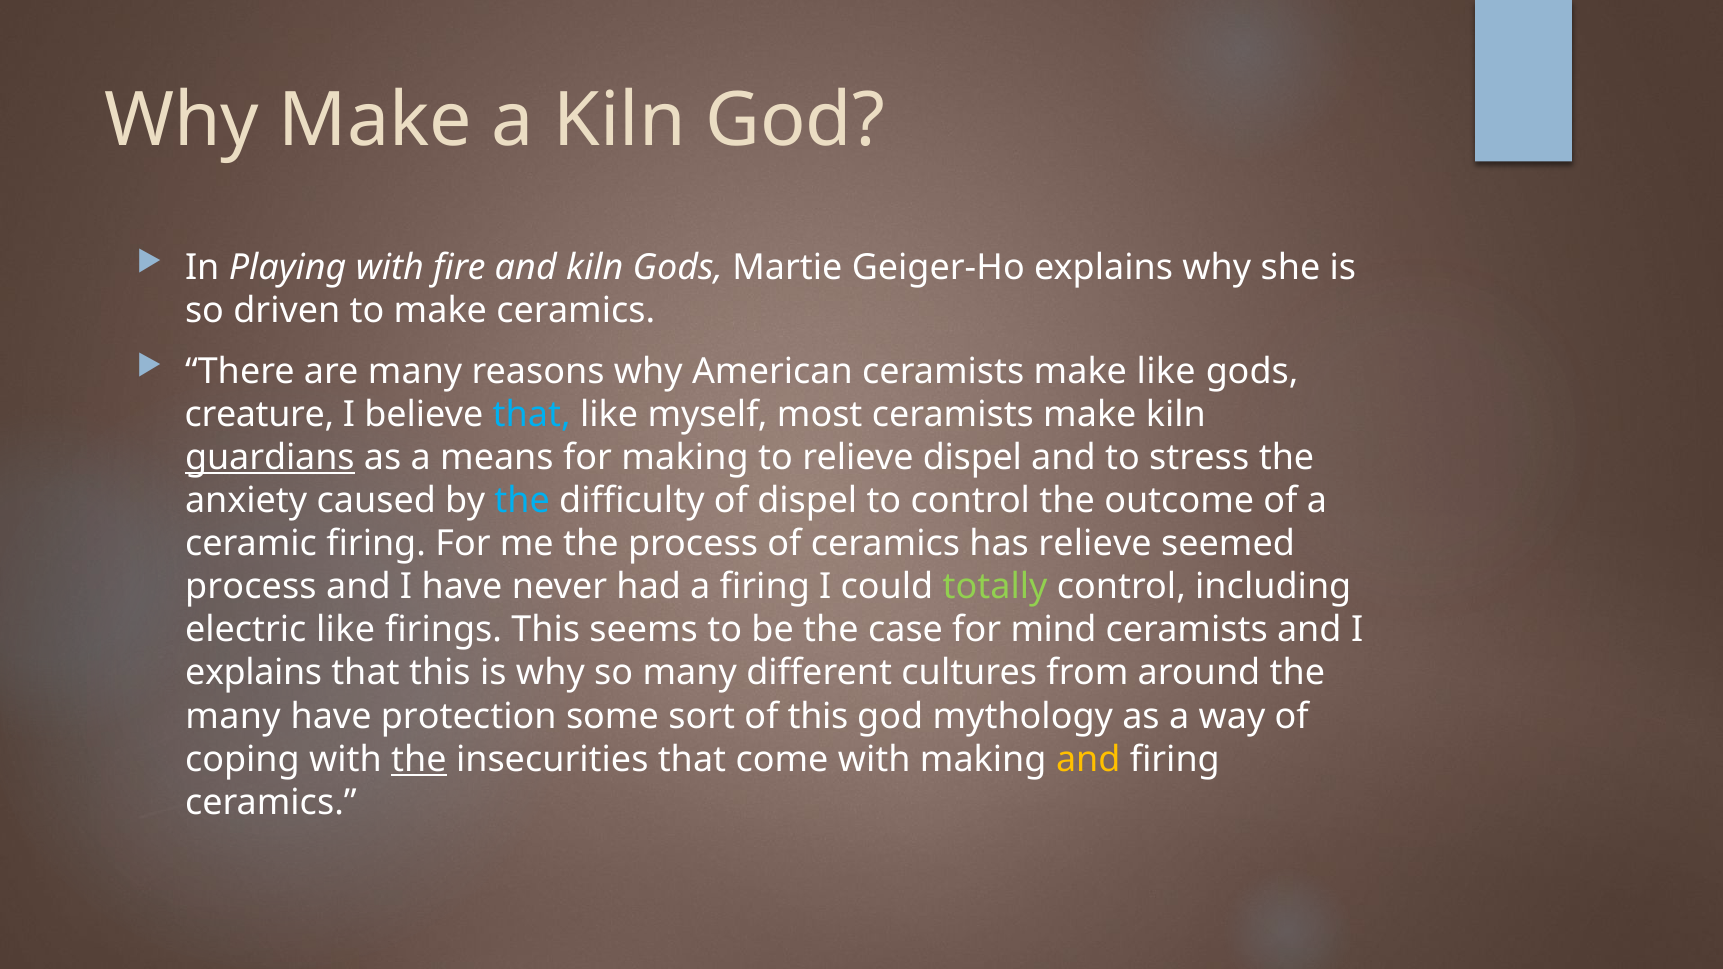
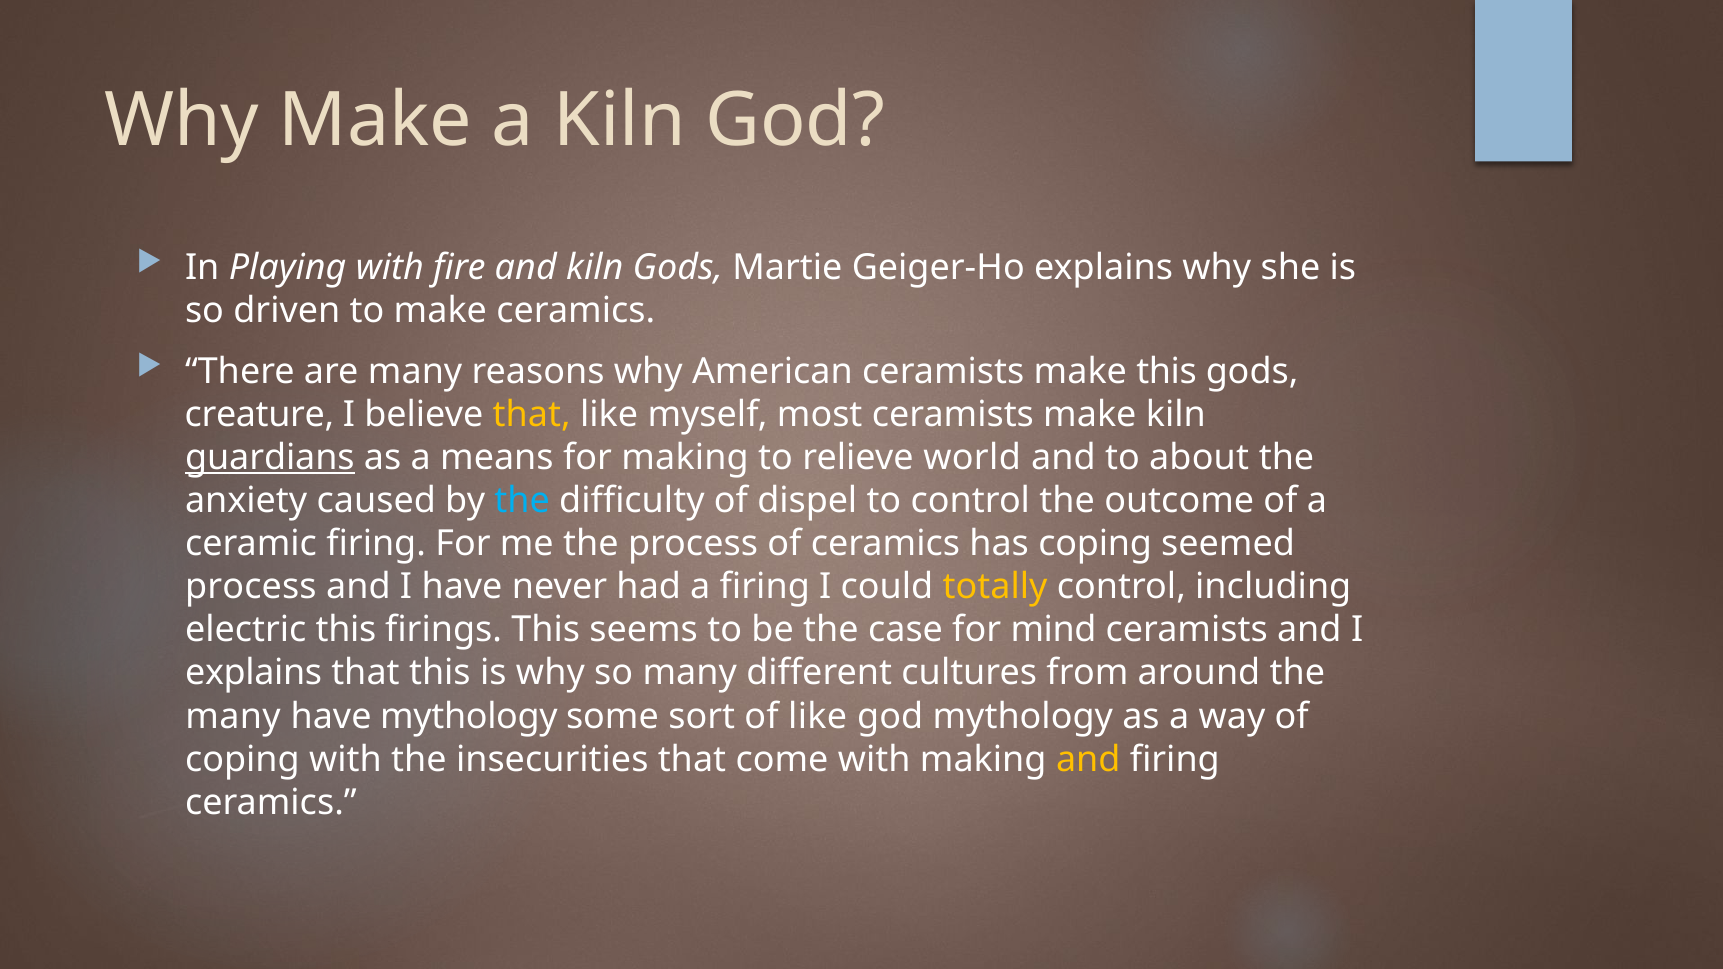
make like: like -> this (1167, 372)
that colour: light blue -> yellow (532, 415)
relieve dispel: dispel -> world (972, 458)
stress: stress -> about (1199, 458)
has relieve: relieve -> coping (1095, 544)
totally colour: light green -> yellow (995, 587)
electric like: like -> this (346, 630)
have protection: protection -> mythology (469, 716)
of this: this -> like (818, 716)
the underline: present -> none (419, 759)
